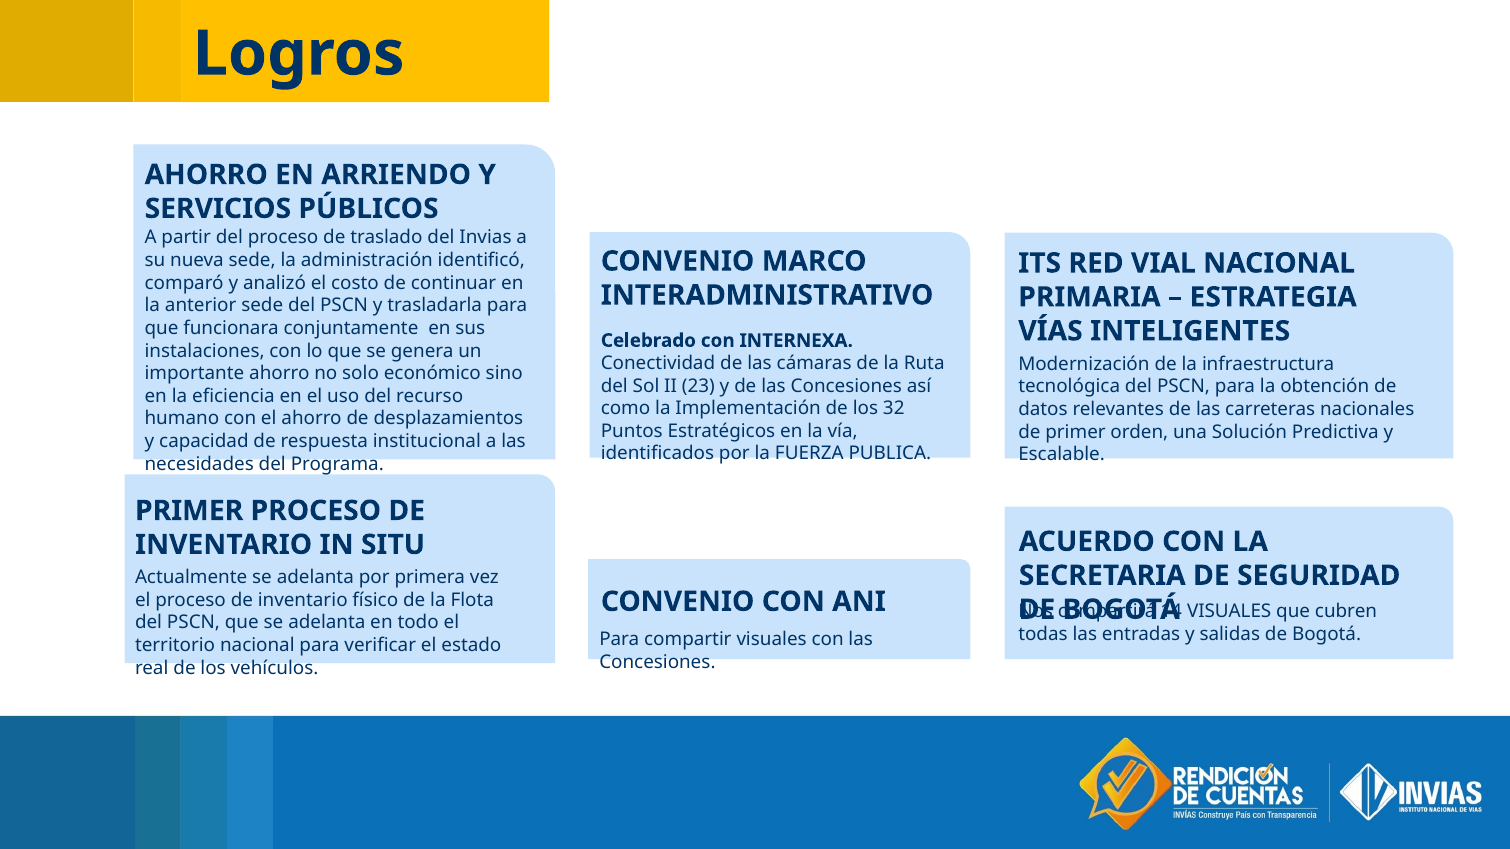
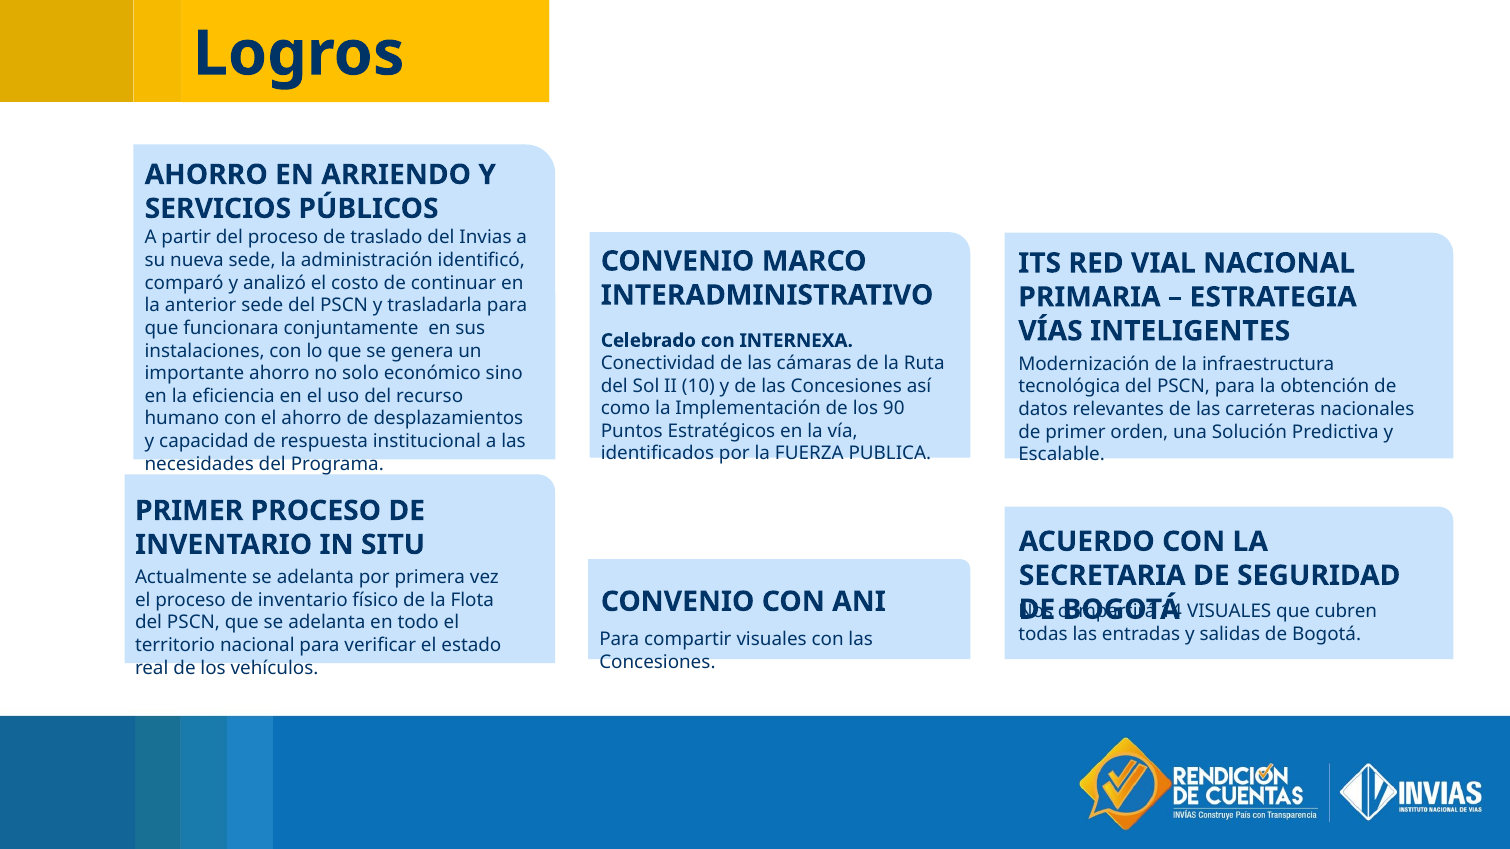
23: 23 -> 10 (698, 386)
32: 32 -> 90 (894, 409)
